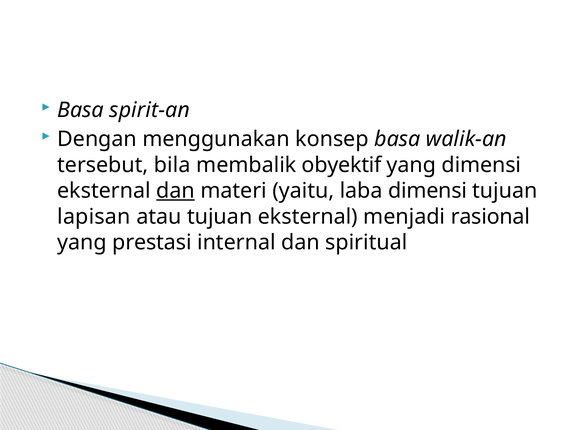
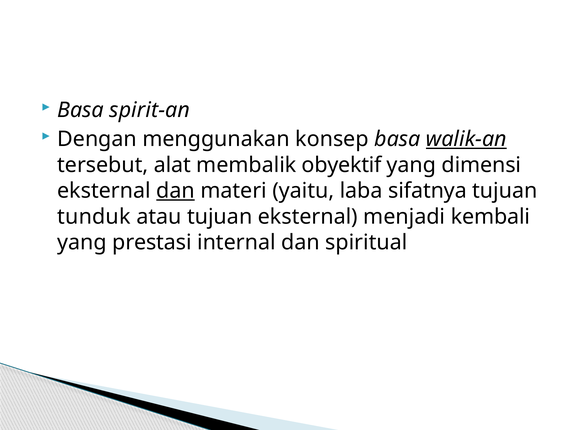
walik-an underline: none -> present (466, 139)
bila: bila -> alat (172, 165)
laba dimensi: dimensi -> sifatnya (427, 191)
lapisan: lapisan -> tunduk (94, 216)
rasional: rasional -> kembali (490, 216)
